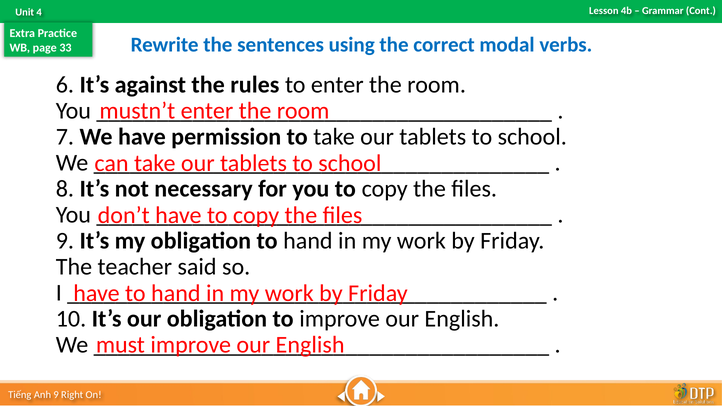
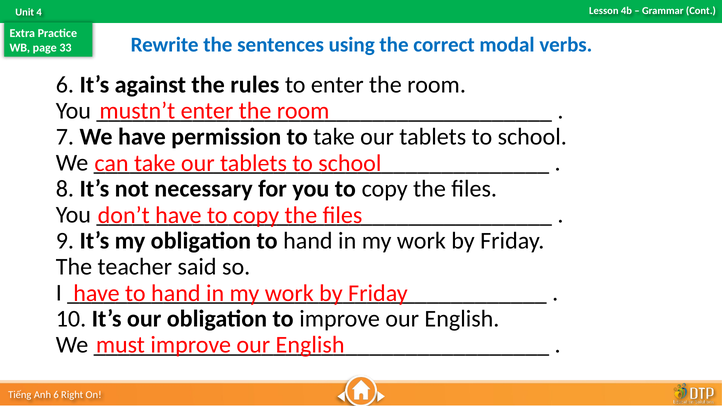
9: 9 -> 6 (56, 395)
